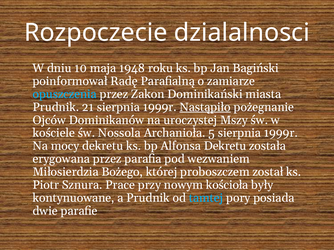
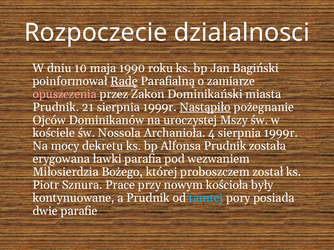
1948: 1948 -> 1990 (132, 68)
Radę underline: none -> present (124, 81)
opuszczenia colour: light blue -> pink (65, 94)
5: 5 -> 4 (212, 133)
Alfonsa Dekretu: Dekretu -> Prudnik (225, 146)
erygowana przez: przez -> ławki (107, 159)
